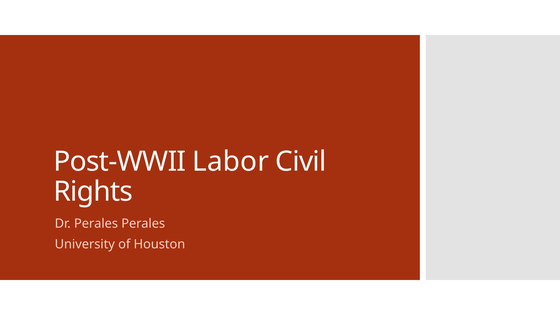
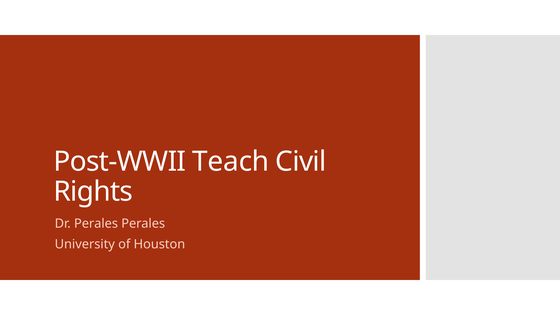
Labor: Labor -> Teach (231, 162)
